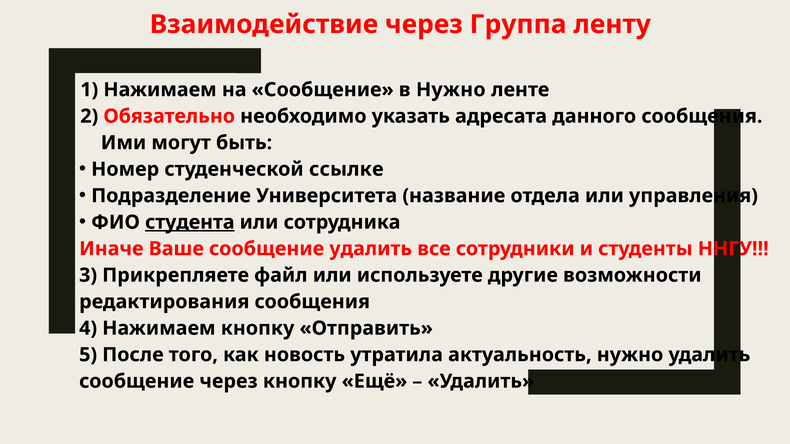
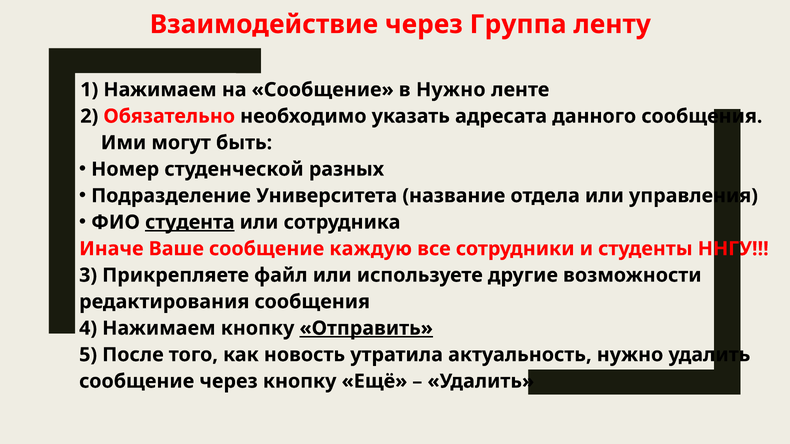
ссылке: ссылке -> разных (346, 169)
сообщение удалить: удалить -> каждую (371, 249)
Отправить underline: none -> present (366, 328)
